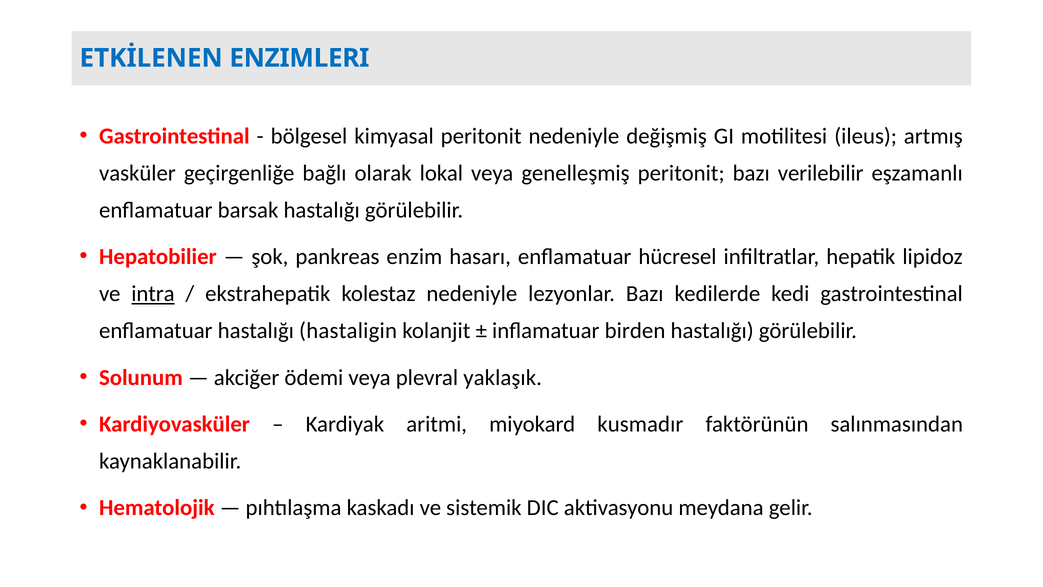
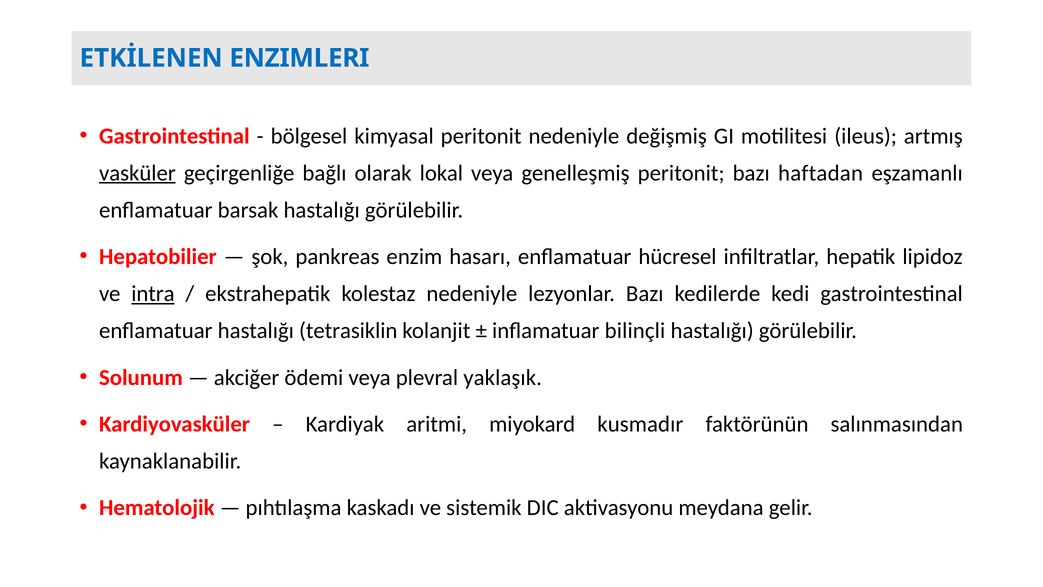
vasküler underline: none -> present (137, 173)
verilebilir: verilebilir -> haftadan (821, 173)
hastaligin: hastaligin -> tetrasiklin (348, 331)
birden: birden -> bilinçli (635, 331)
